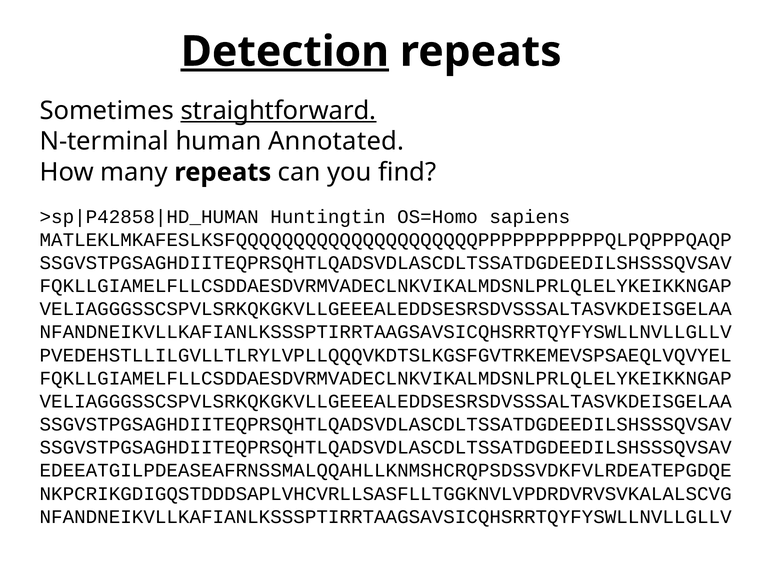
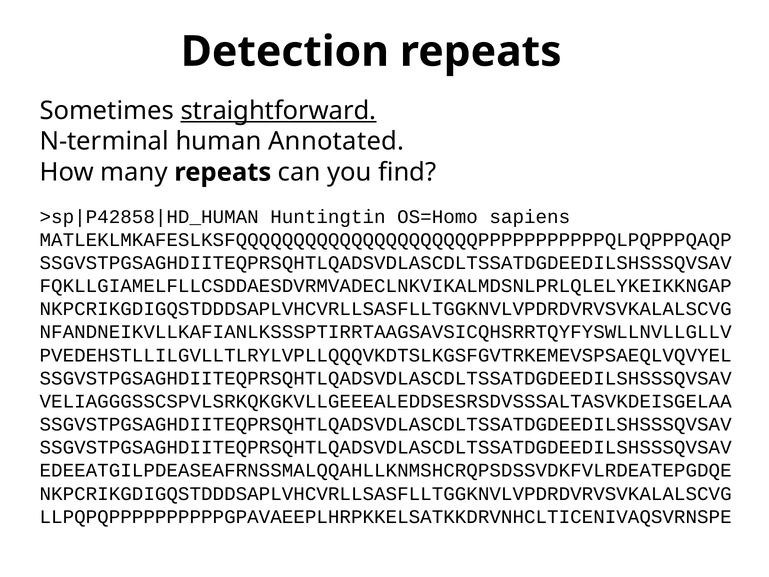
Detection underline: present -> none (285, 52)
VELIAGGGSSCSPVLSRKQKGKVLLGEEEALEDDSESRSDVSSSALTASVKDEISGELAA: VELIAGGGSSCSPVLSRKQKGKVLLGEEEALEDDSESRSDVSSSALTASVKDEISGELAA -> NKPCRIKGDIGQSTDDDSAPLVHCVRLLSASFLLTGGKNVLVPDRDVRVSVKALALSCVG (386, 309)
FQKLLGIAMELFLLCSDDAESDVRMVADECLNKVIKALMDSNLPRLQLELYKEIKKNGAP: FQKLLGIAMELFLLCSDDAESDVRMVADECLNKVIKALMDSNLPRLQLELYKEIKKNGAP -> SSGVSTPGSAGHDIITEQPRSQHTLQADSVDLASCDLTSSATDGDEEDILSHSSSQVSAV (386, 378)
NFANDNEIKVLLKAFIANLKSSSPTIRRTAAGSAVSICQHSRRTQYFYSWLLNVLLGLLV: NFANDNEIKVLLKAFIANLKSSSPTIRRTAAGSAVSICQHSRRTQYFYSWLLNVLLGLLV -> LLPQPQPPPPPPPPPPGPAVAEEPLHRPKKELSATKKDRVNHCLTICENIVAQSVRNSPE (386, 517)
